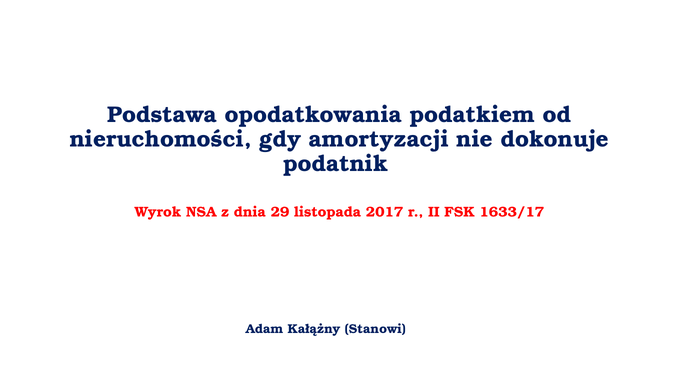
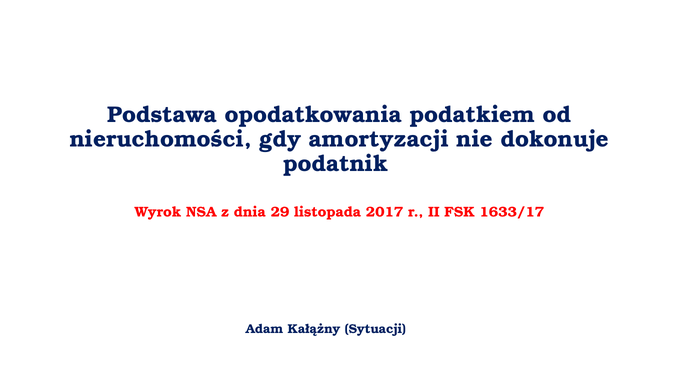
Stanowi: Stanowi -> Sytuacji (375, 329)
